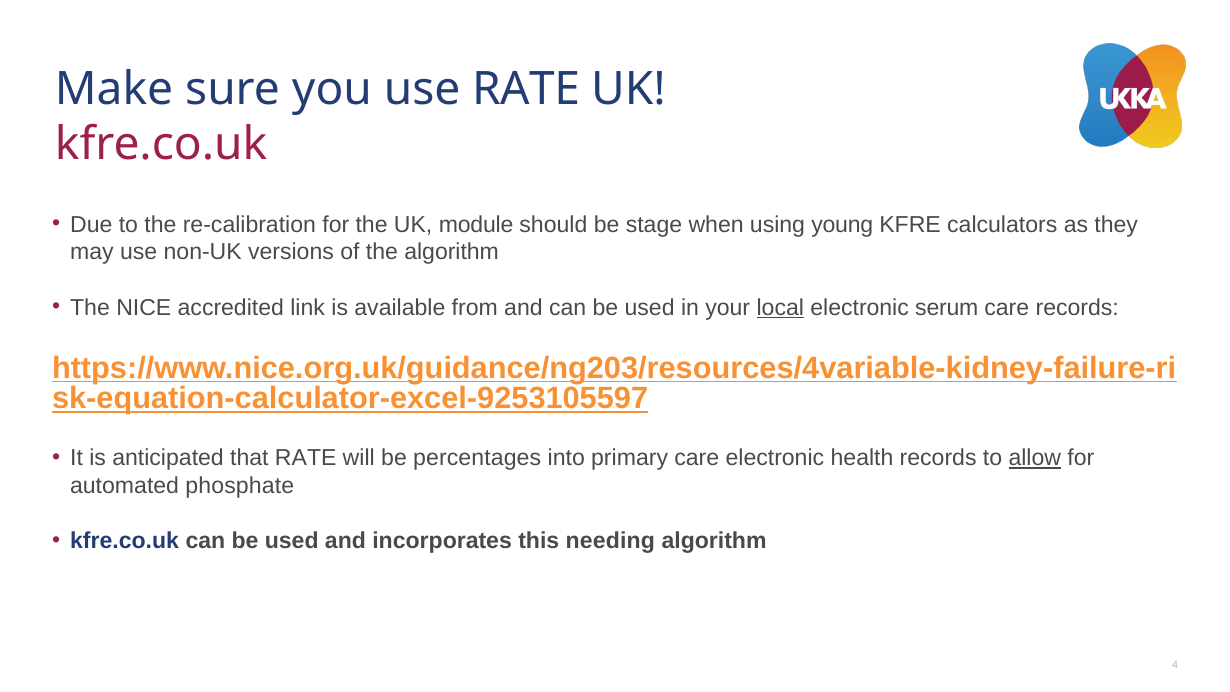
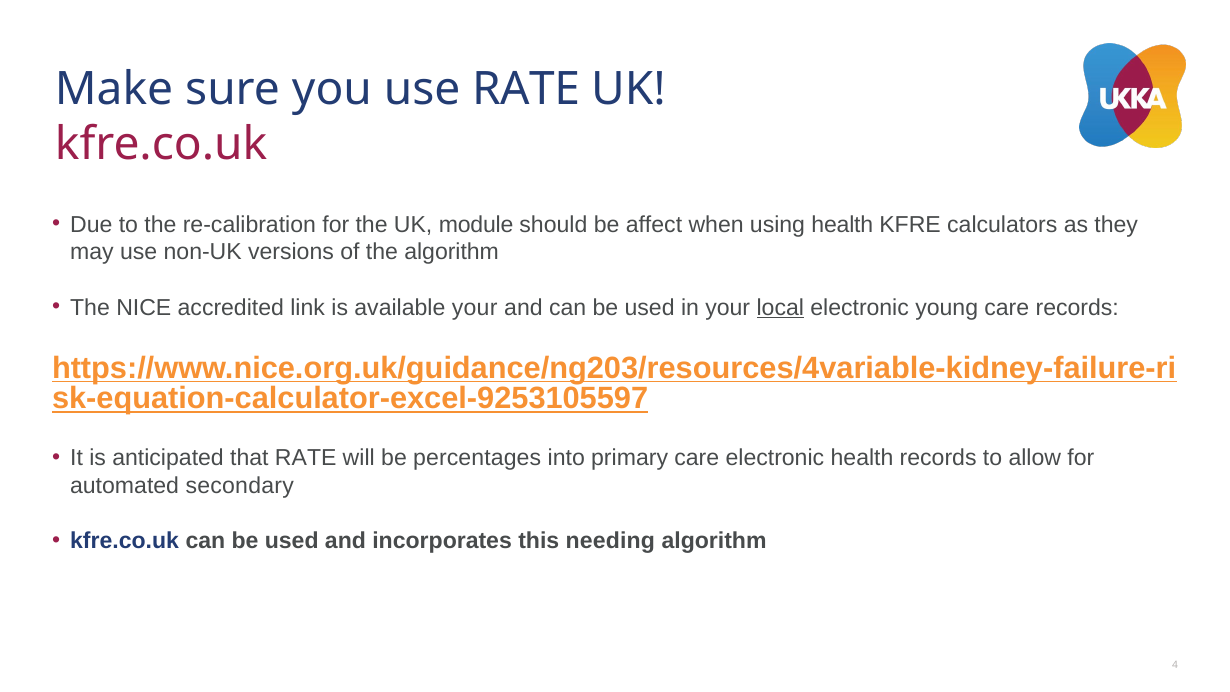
stage: stage -> affect (654, 224)
using young: young -> health (842, 224)
available from: from -> your (475, 307)
serum: serum -> young (947, 307)
allow underline: present -> none (1035, 458)
phosphate: phosphate -> secondary (240, 486)
